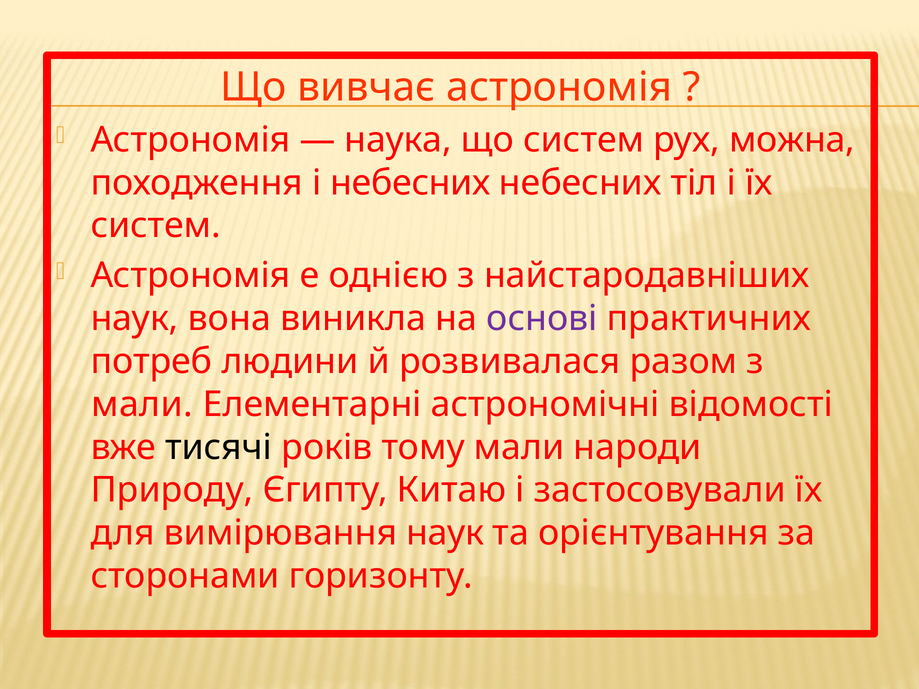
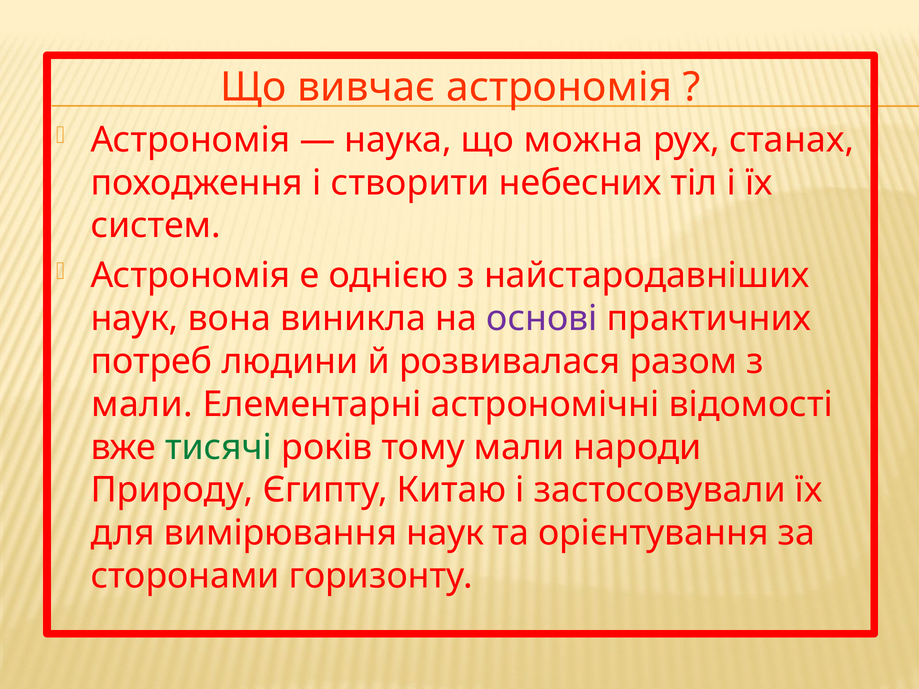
що систем: систем -> можна (584, 140)
можна: можна -> станах (792, 140)
і небесних: небесних -> створити (410, 183)
тисячі colour: black -> green (219, 447)
